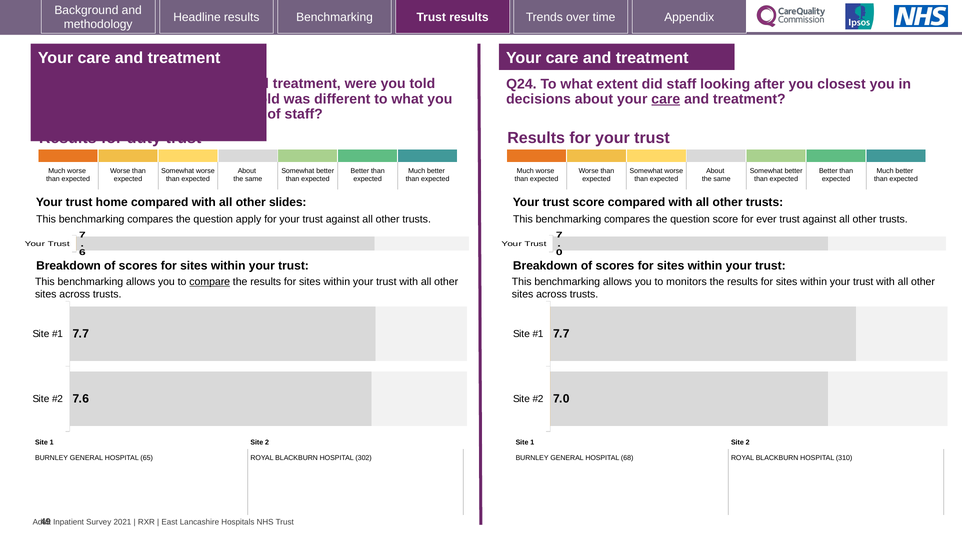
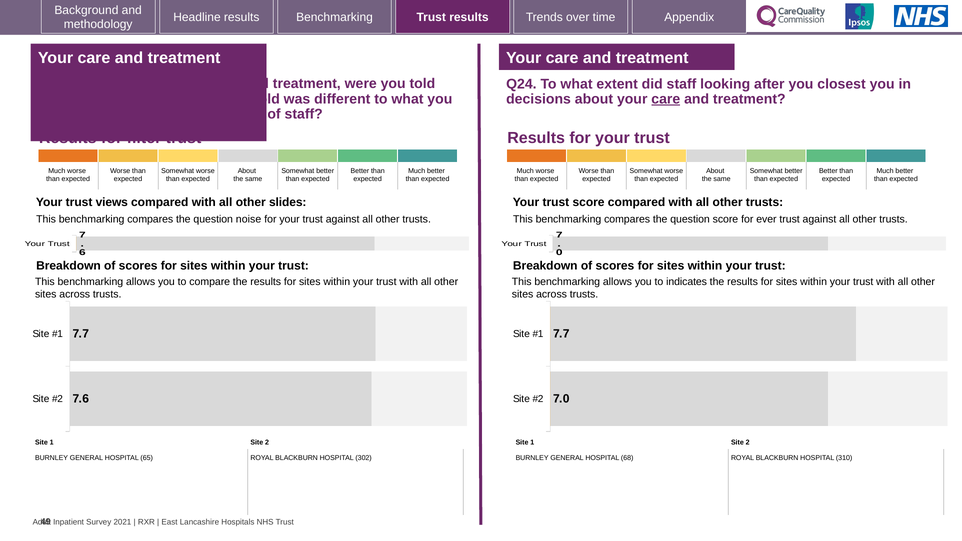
duty: duty -> filter (144, 138)
home: home -> views (112, 202)
apply: apply -> noise (249, 219)
compare underline: present -> none (210, 282)
monitors: monitors -> indicates (687, 282)
